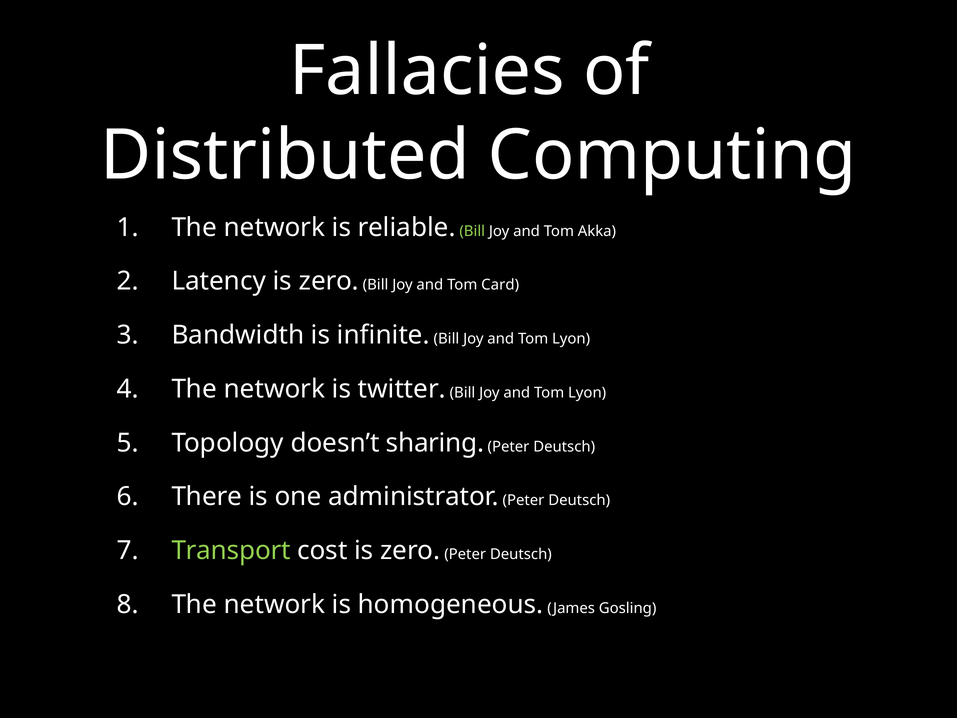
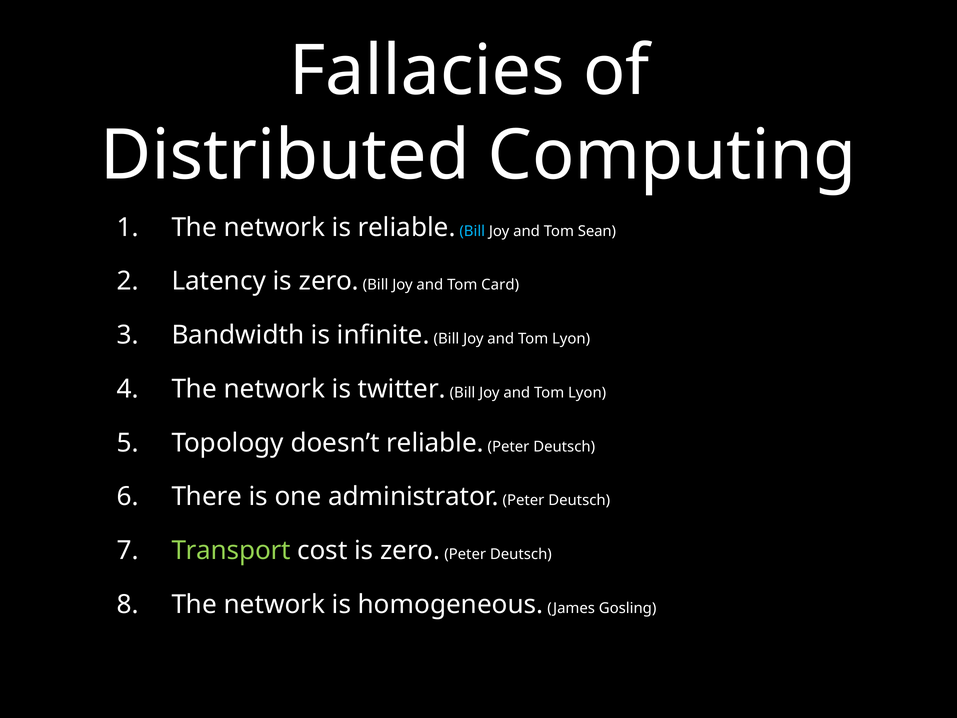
Bill colour: light green -> light blue (472, 231)
Akka: Akka -> Sean (597, 231)
doesn’t sharing: sharing -> reliable (435, 443)
